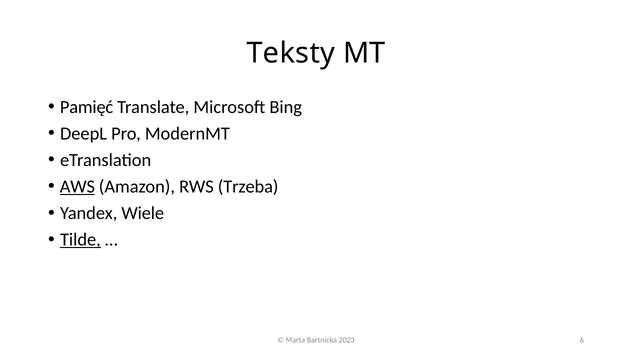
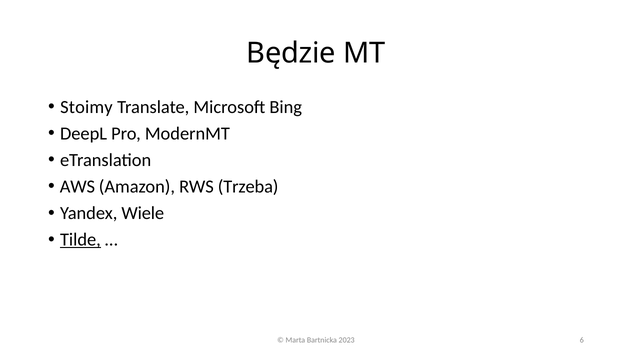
Teksty: Teksty -> Będzie (291, 53)
Pamięć: Pamięć -> Stoimy (86, 107)
AWS underline: present -> none (77, 186)
